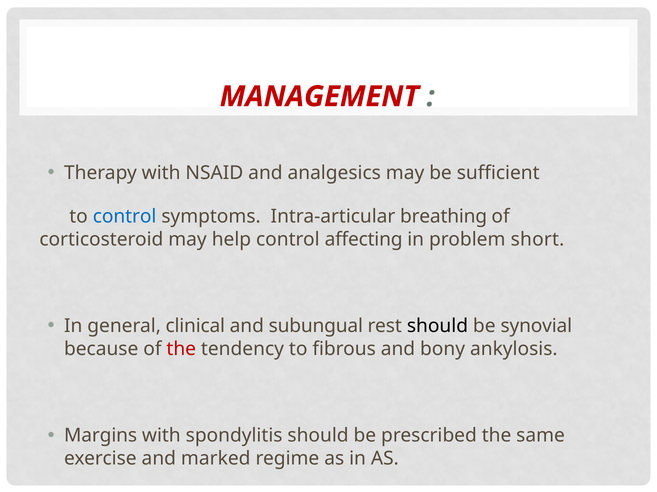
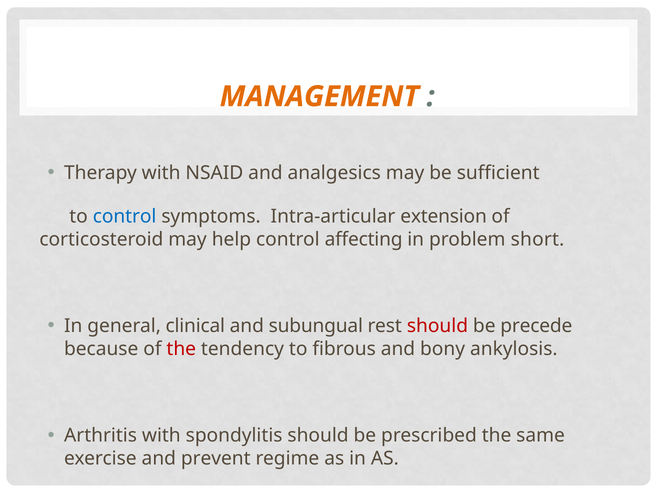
MANAGEMENT colour: red -> orange (319, 97)
breathing: breathing -> extension (444, 217)
should colour: black -> red (437, 326)
synovial: synovial -> precede (536, 326)
Margins: Margins -> Arthritis (101, 436)
marked: marked -> prevent (216, 459)
